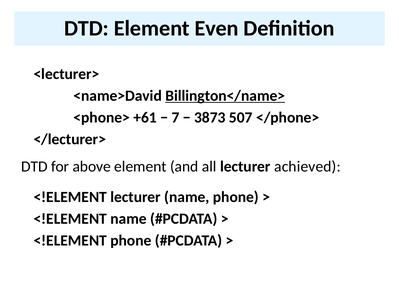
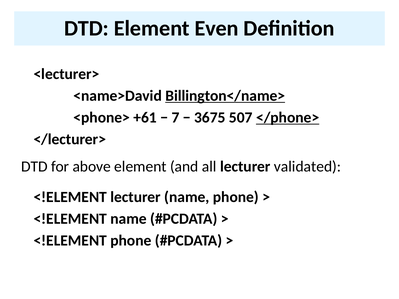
3873: 3873 -> 3675 (210, 118)
</phone> underline: none -> present (288, 118)
achieved: achieved -> validated (308, 167)
